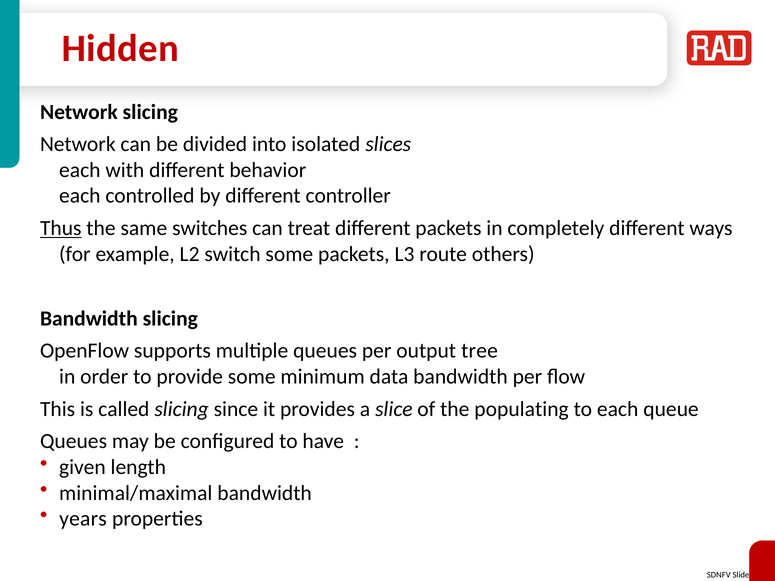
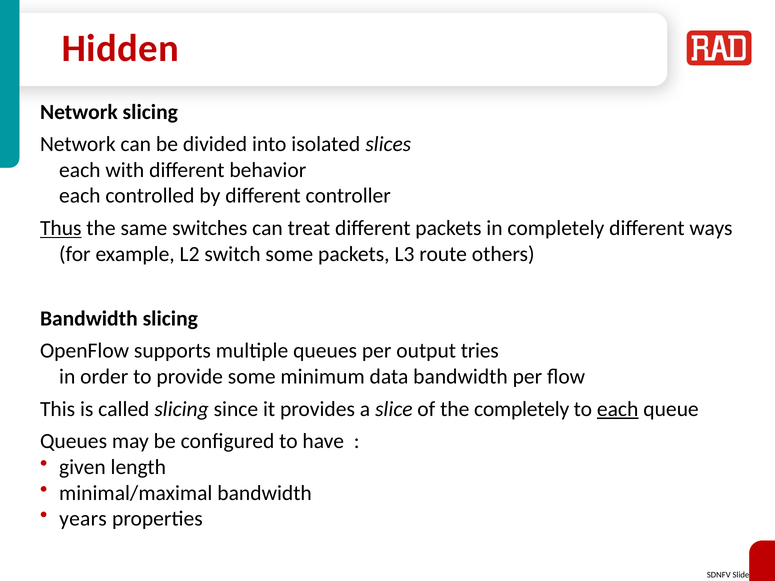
tree: tree -> tries (480, 351)
the populating: populating -> completely (522, 409)
each underline: none -> present (618, 409)
